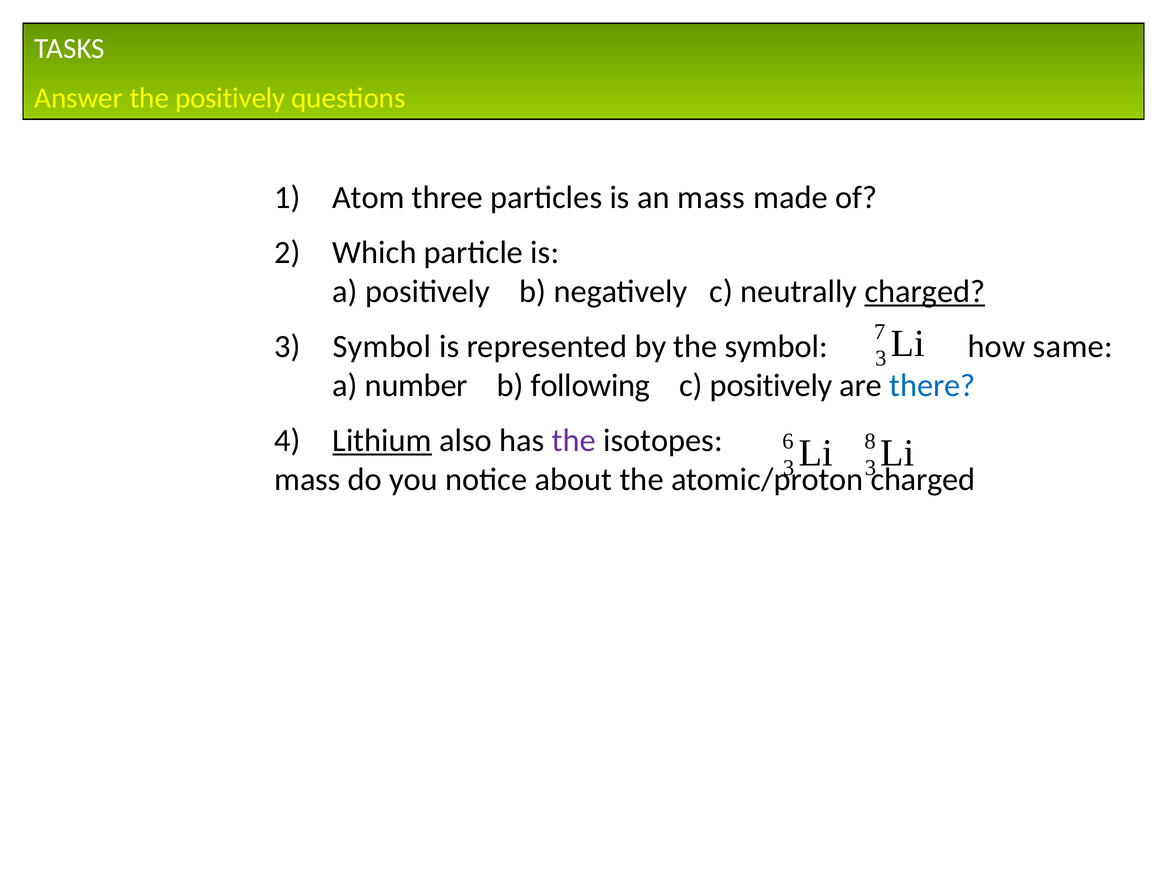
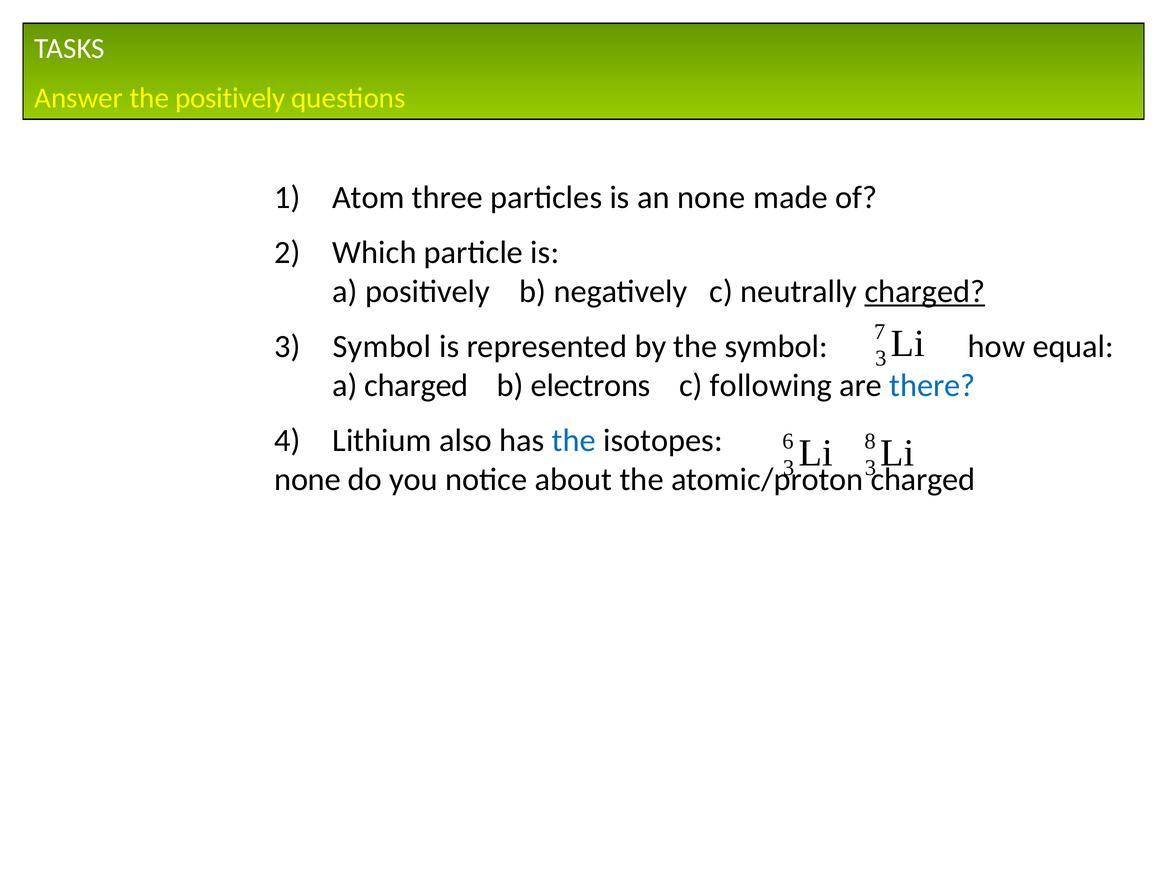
an mass: mass -> none (711, 198)
same: same -> equal (1073, 347)
a number: number -> charged (416, 386)
following: following -> electrons (591, 386)
c positively: positively -> following (771, 386)
Lithium underline: present -> none (382, 441)
the colour: purple -> blue (574, 441)
mass: mass -> none (308, 480)
